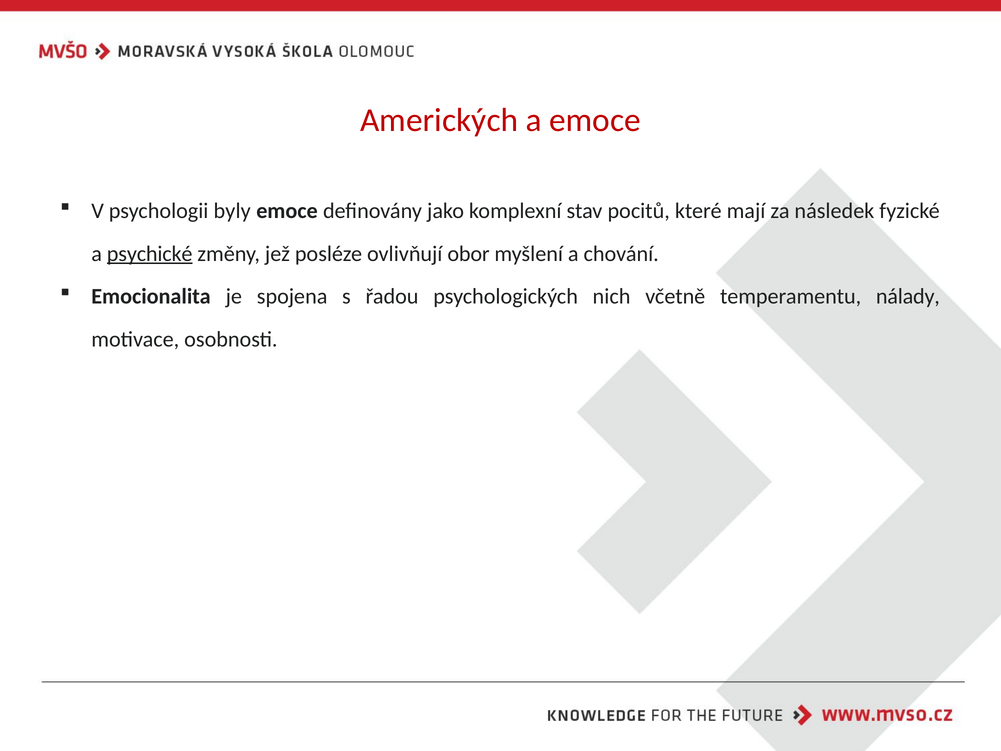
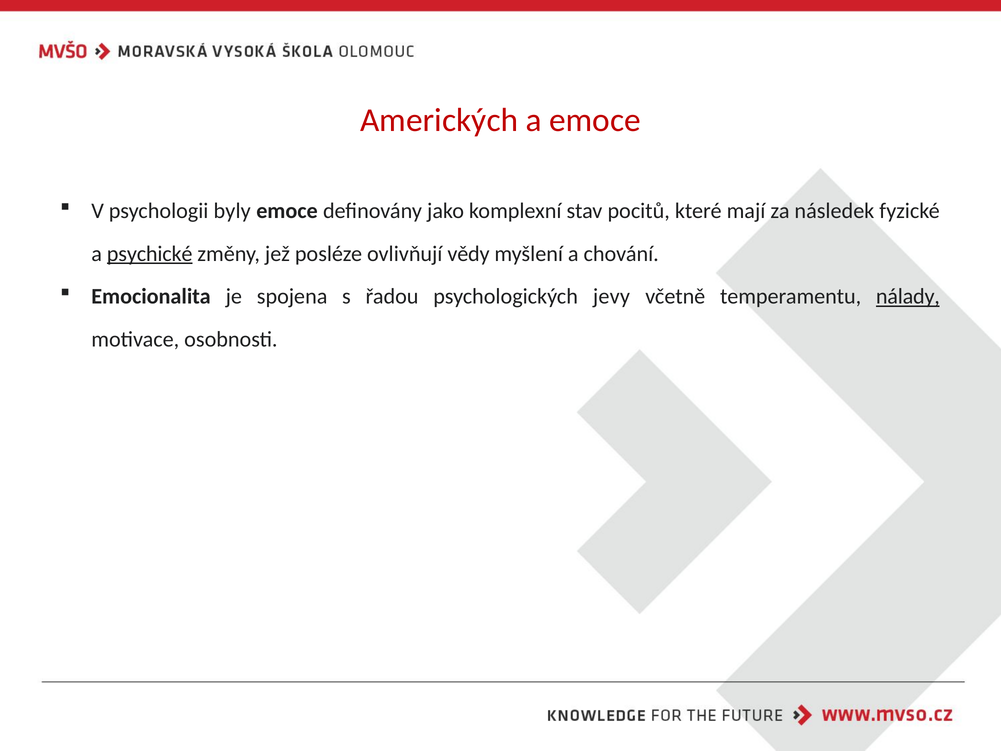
obor: obor -> vědy (469, 254)
nich: nich -> jevy (611, 296)
nálady underline: none -> present (908, 296)
